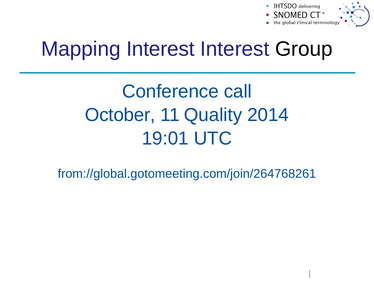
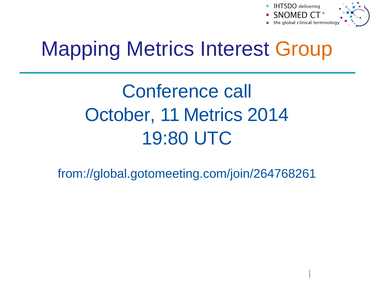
Mapping Interest: Interest -> Metrics (160, 49)
Group colour: black -> orange (304, 49)
11 Quality: Quality -> Metrics (213, 115)
19:01: 19:01 -> 19:80 (165, 138)
